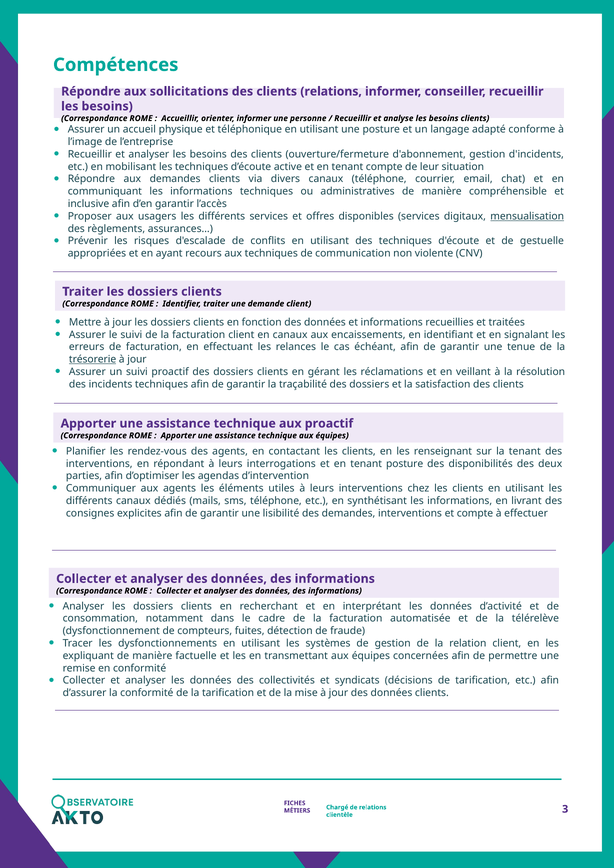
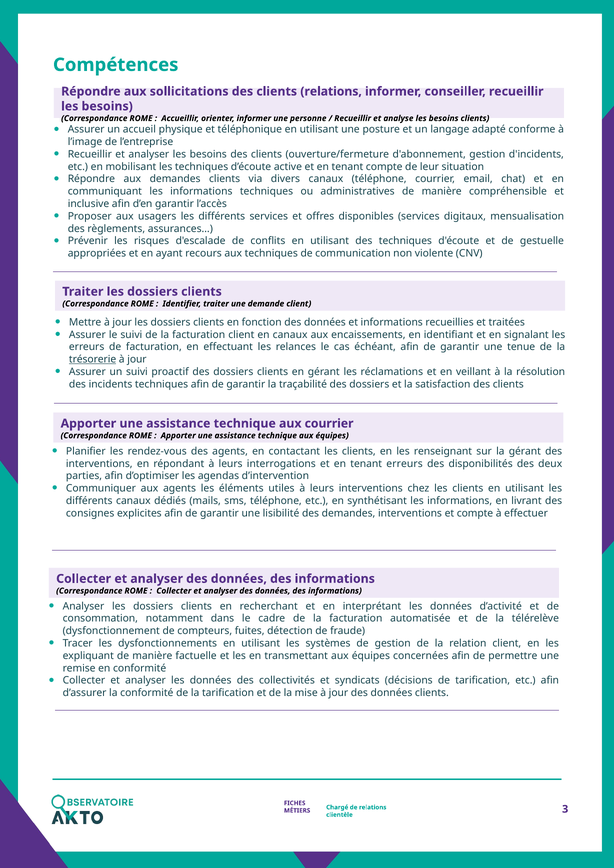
mensualisation underline: present -> none (527, 216)
aux proactif: proactif -> courrier (329, 424)
la tenant: tenant -> gérant (525, 451)
tenant posture: posture -> erreurs (405, 464)
